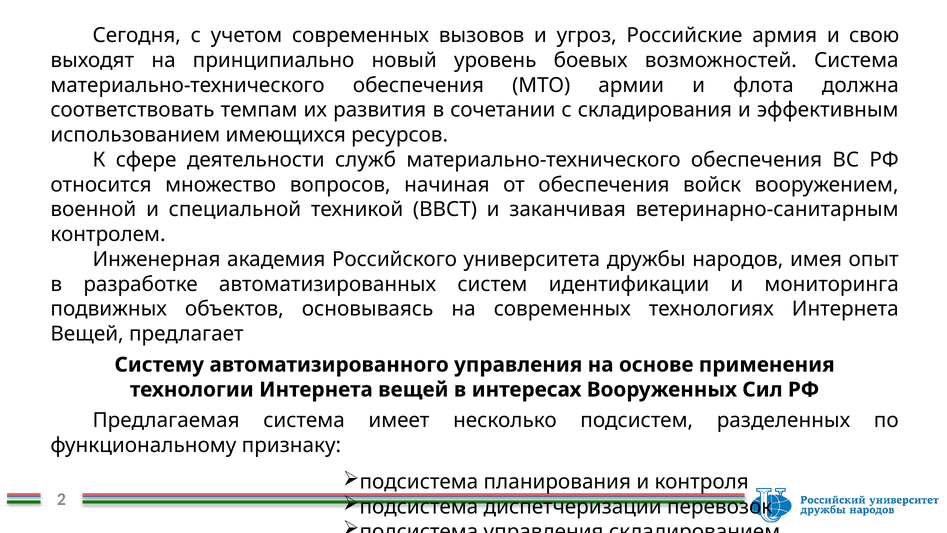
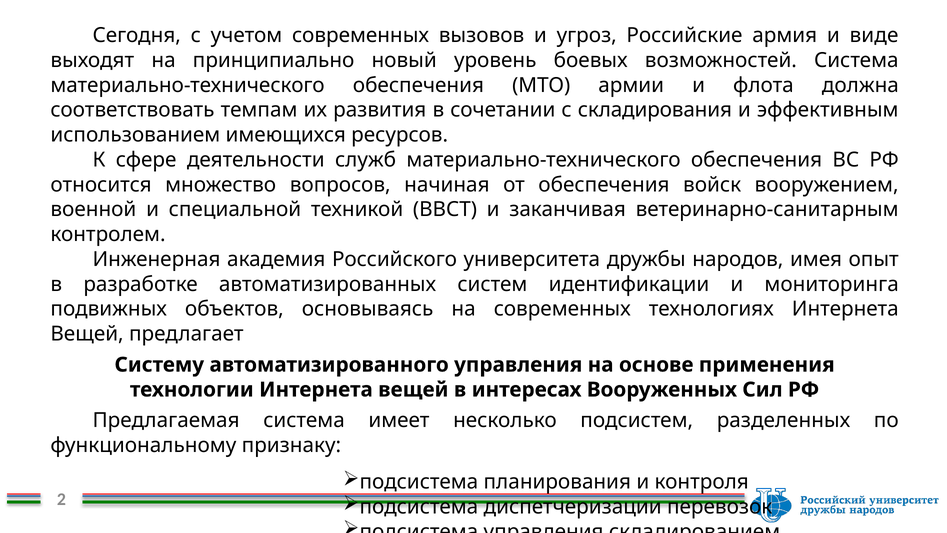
свою: свою -> виде (874, 35)
